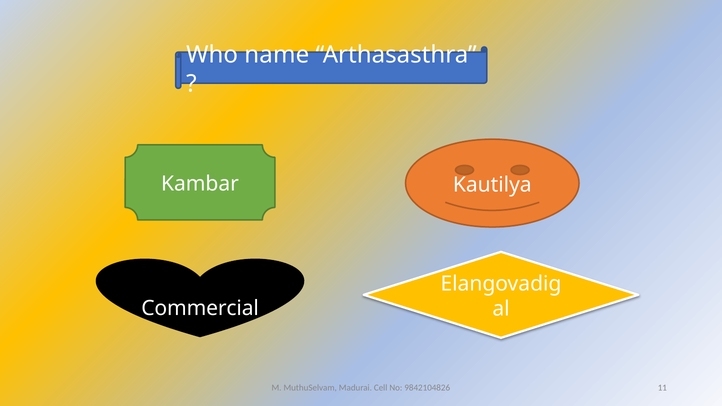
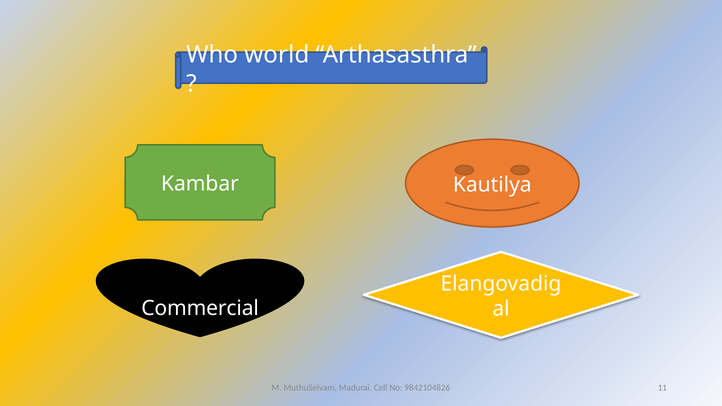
name: name -> world (277, 55)
